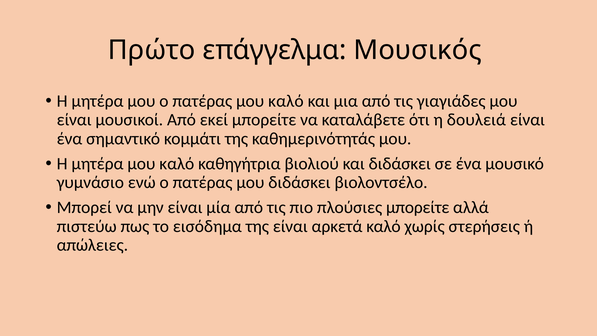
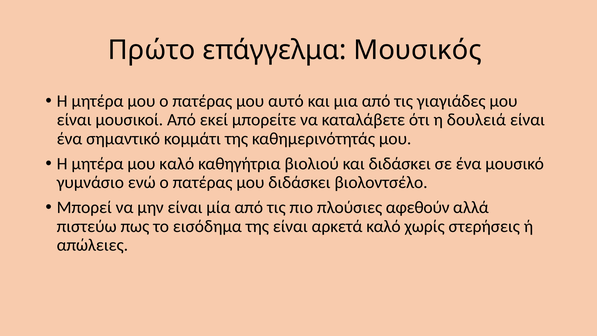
πατέρας μου καλό: καλό -> αυτό (286, 101)
πλούσιες μπορείτε: μπορείτε -> αφεθούν (418, 207)
